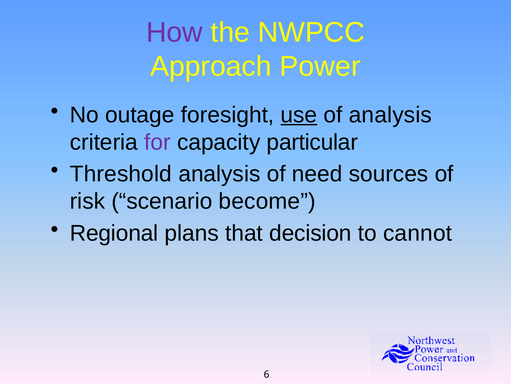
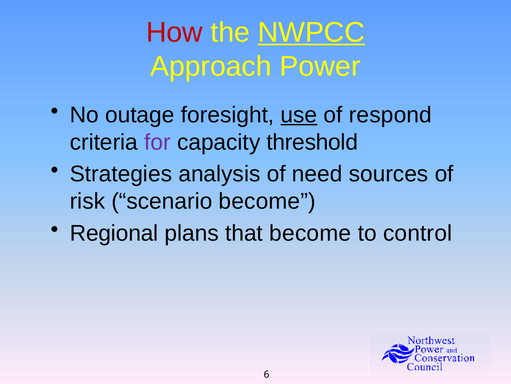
How colour: purple -> red (174, 32)
NWPCC underline: none -> present (311, 32)
of analysis: analysis -> respond (390, 115)
particular: particular -> threshold (312, 142)
Threshold: Threshold -> Strategies (121, 174)
that decision: decision -> become (310, 233)
cannot: cannot -> control (418, 233)
